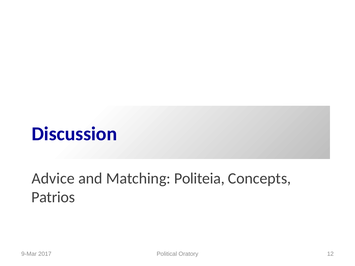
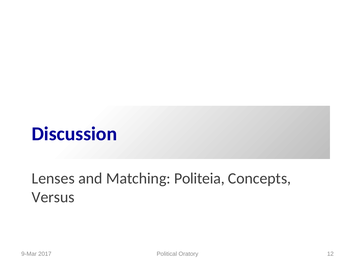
Advice: Advice -> Lenses (53, 178)
Patrios: Patrios -> Versus (53, 197)
